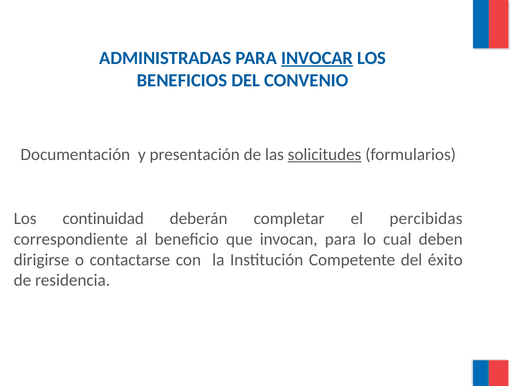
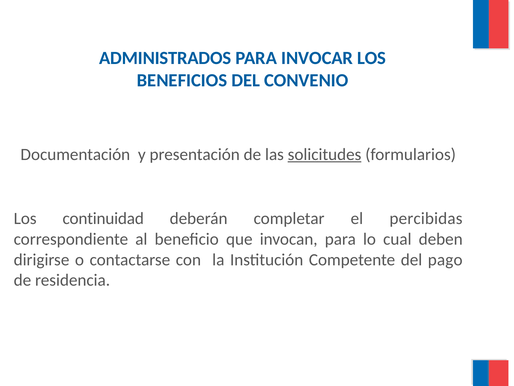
ADMINISTRADAS: ADMINISTRADAS -> ADMINISTRADOS (165, 58)
INVOCAR underline: present -> none (317, 58)
éxito: éxito -> pago (445, 259)
